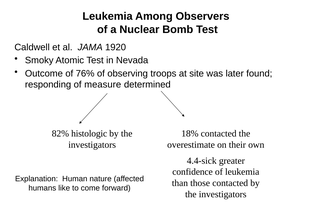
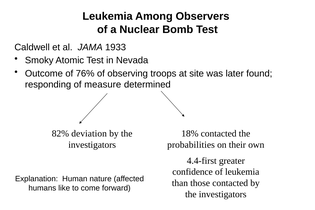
1920: 1920 -> 1933 (116, 47)
histologic: histologic -> deviation (89, 134)
overestimate: overestimate -> probabilities (191, 145)
4.4-sick: 4.4-sick -> 4.4-first (202, 161)
